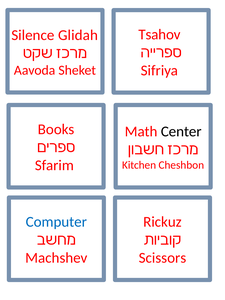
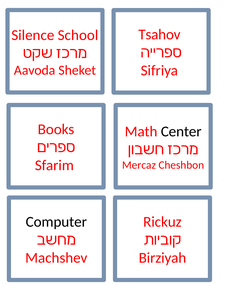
Glidah: Glidah -> School (78, 35)
Kitchen: Kitchen -> Mercaz (139, 165)
Computer colour: blue -> black (56, 222)
Scissors: Scissors -> Birziyah (163, 258)
